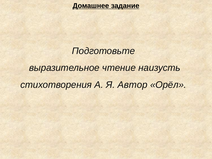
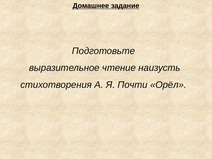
Автор: Автор -> Почти (133, 85)
